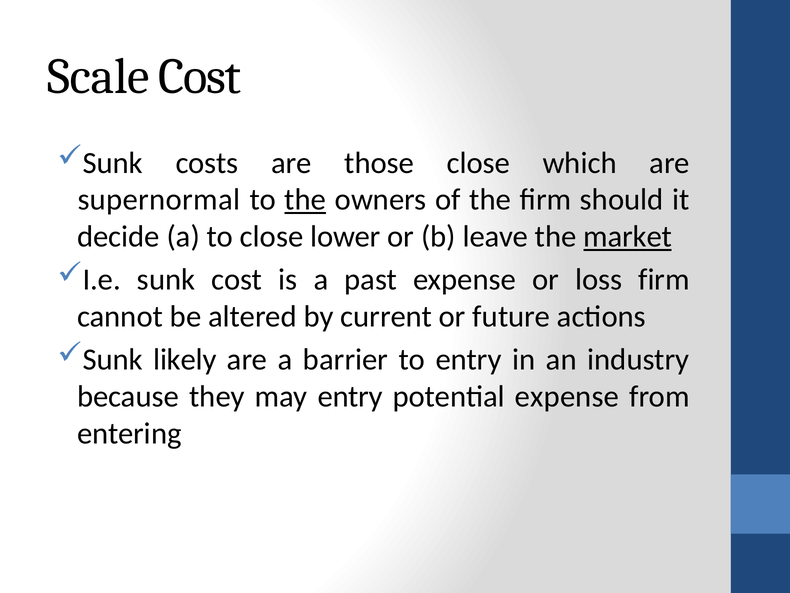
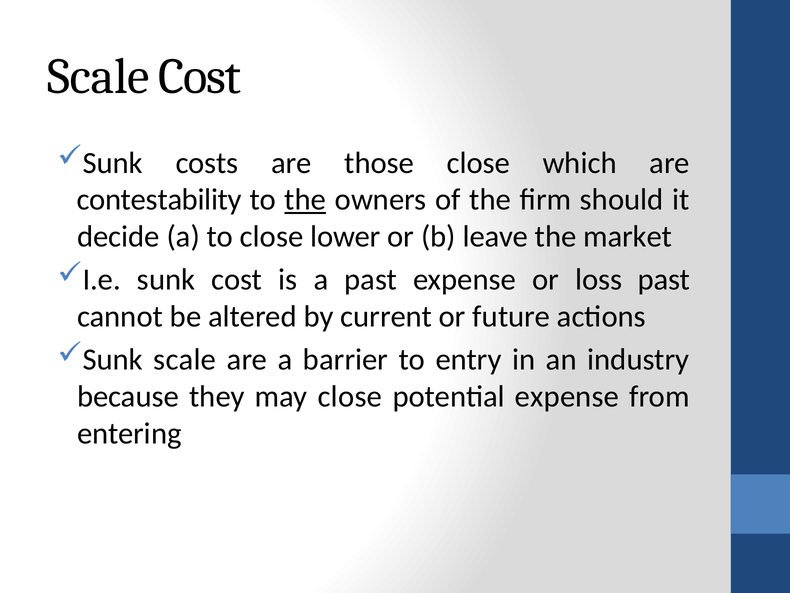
supernormal: supernormal -> contestability (159, 200)
market underline: present -> none (628, 237)
loss firm: firm -> past (664, 280)
Sunk likely: likely -> scale (185, 360)
may entry: entry -> close (350, 396)
